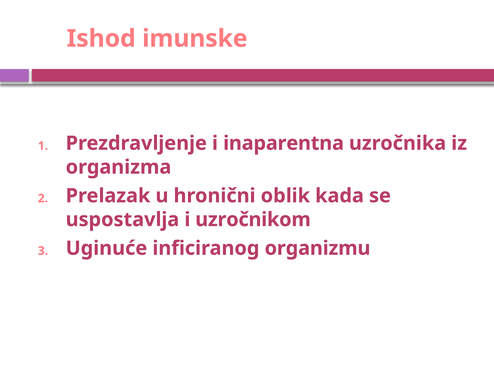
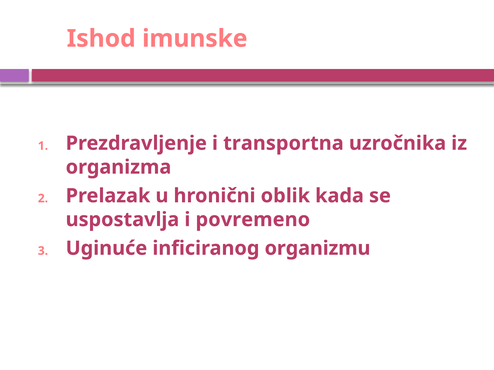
inaparentna: inaparentna -> transportna (283, 143)
uzročnikom: uzročnikom -> povremeno (253, 220)
